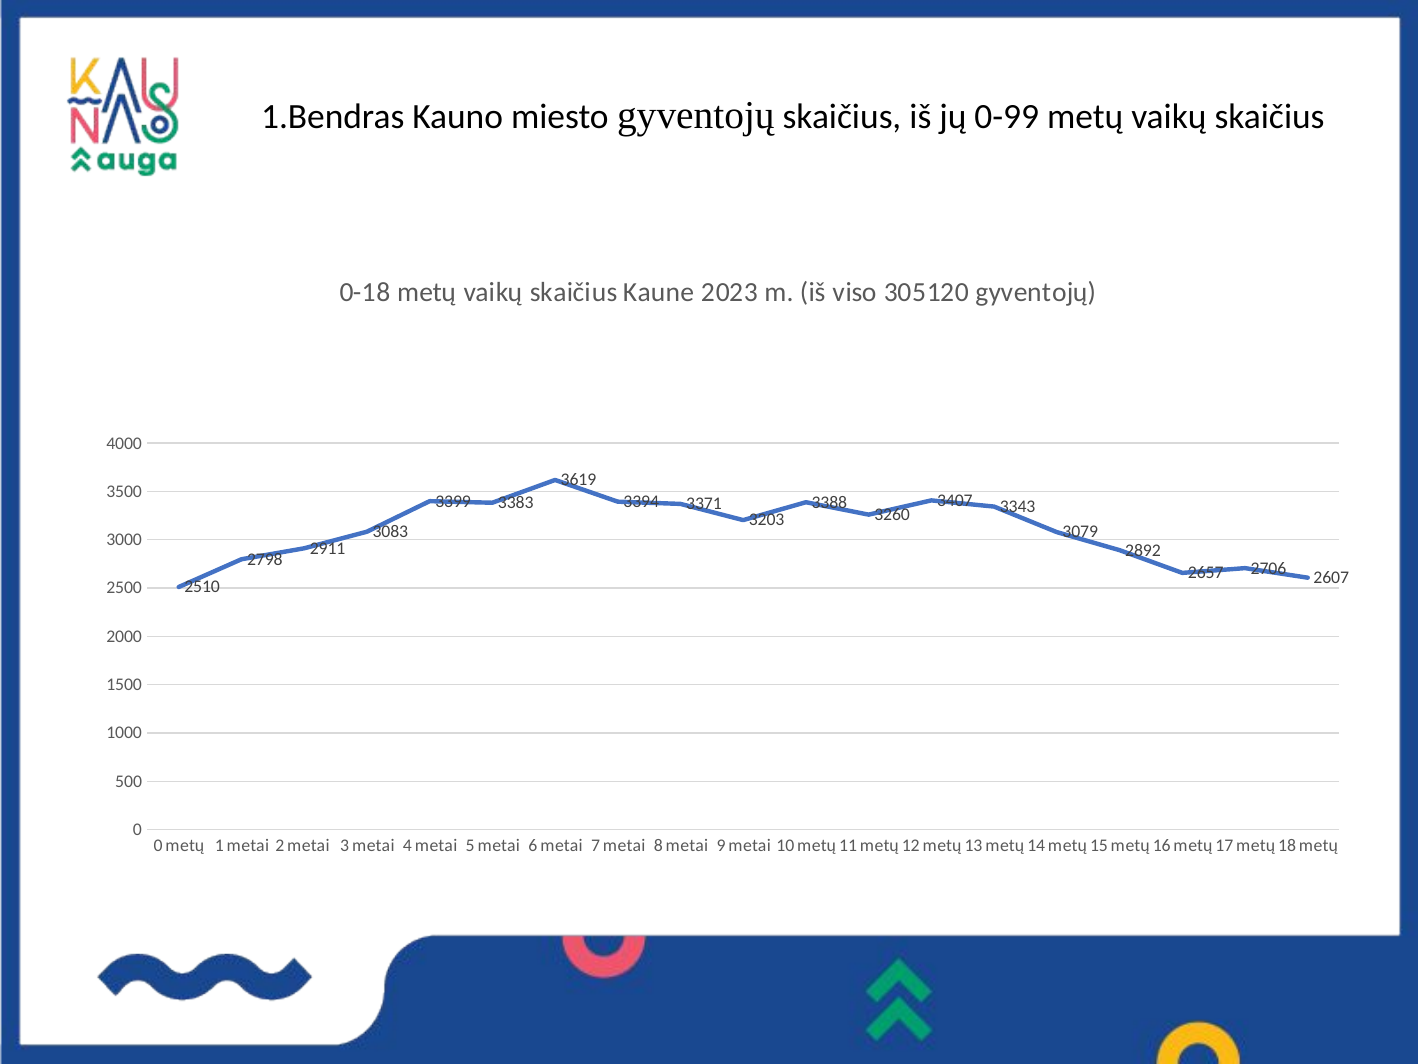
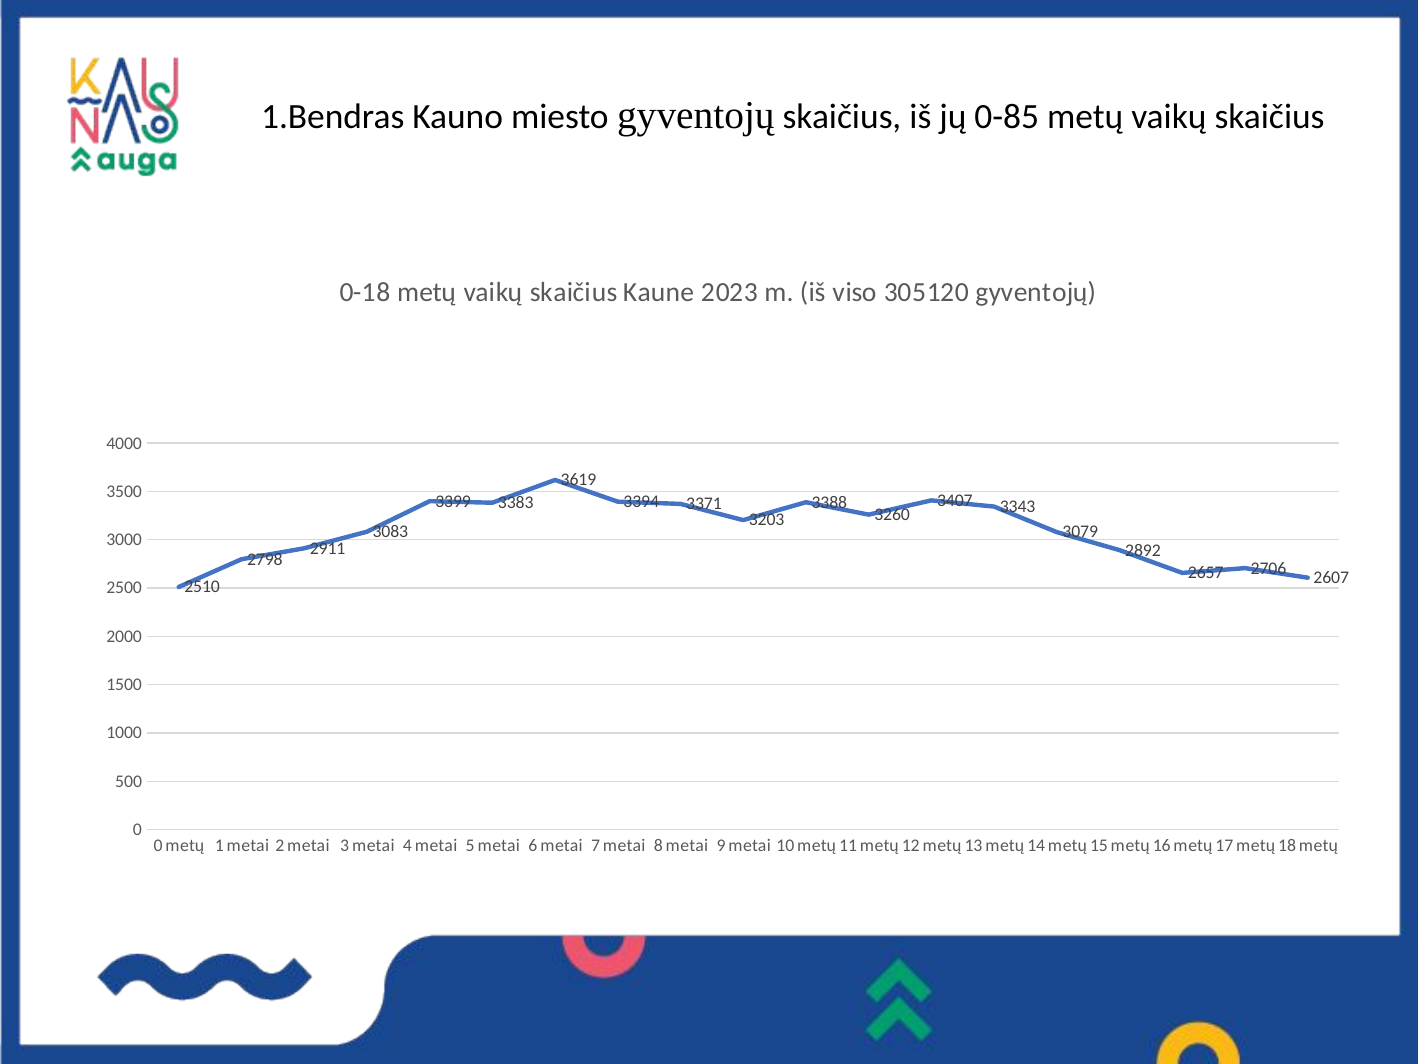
0-99: 0-99 -> 0-85 (1007, 116)
